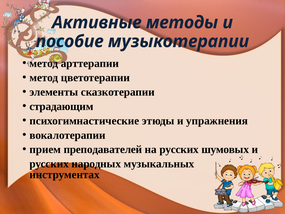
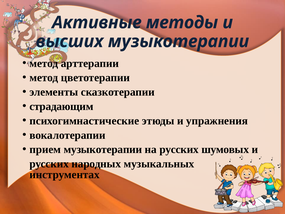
пособие: пособие -> высших (70, 41)
прием преподавателей: преподавателей -> музыкотерапии (103, 149)
